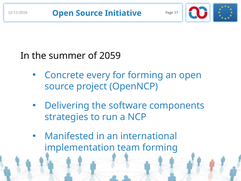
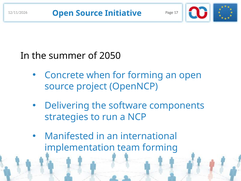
2059: 2059 -> 2050 (110, 56)
every: every -> when (98, 75)
